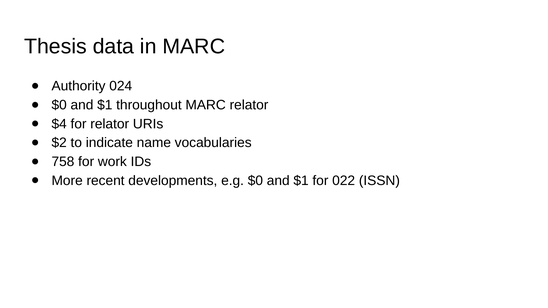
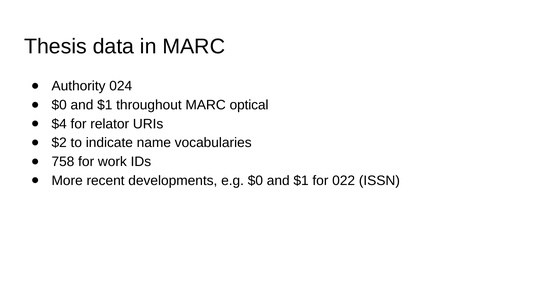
MARC relator: relator -> optical (249, 105)
